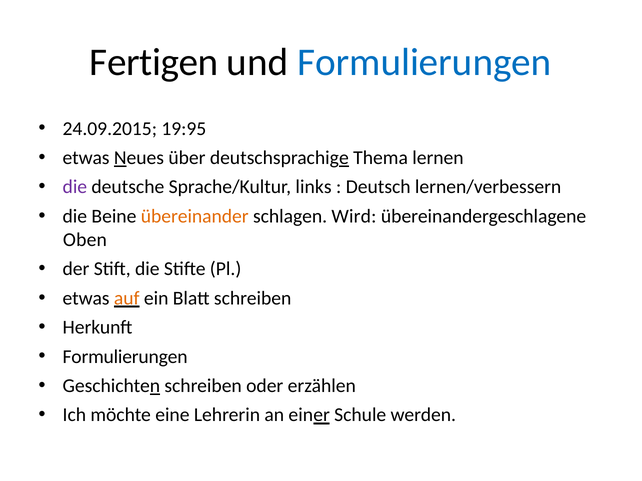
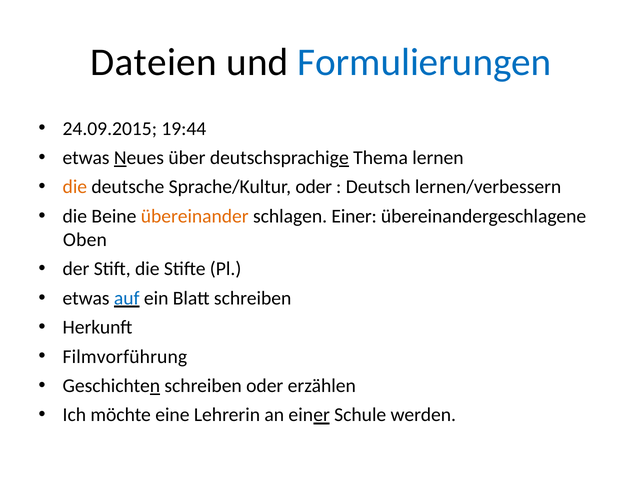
Fertigen: Fertigen -> Dateien (154, 62)
19:95: 19:95 -> 19:44 (184, 129)
die colour: purple -> orange (75, 187)
Sprache/Kultur links: links -> oder (314, 187)
schlagen Wird: Wird -> Einer (354, 216)
auf colour: orange -> blue (127, 298)
Formulierungen: Formulierungen -> Filmvorführung (125, 357)
